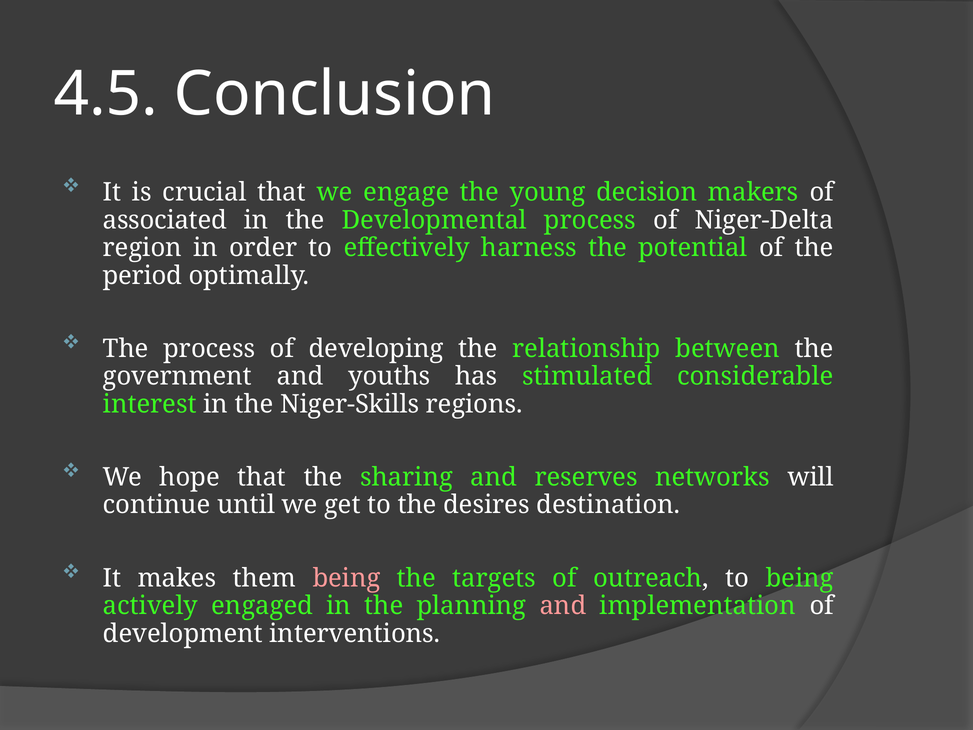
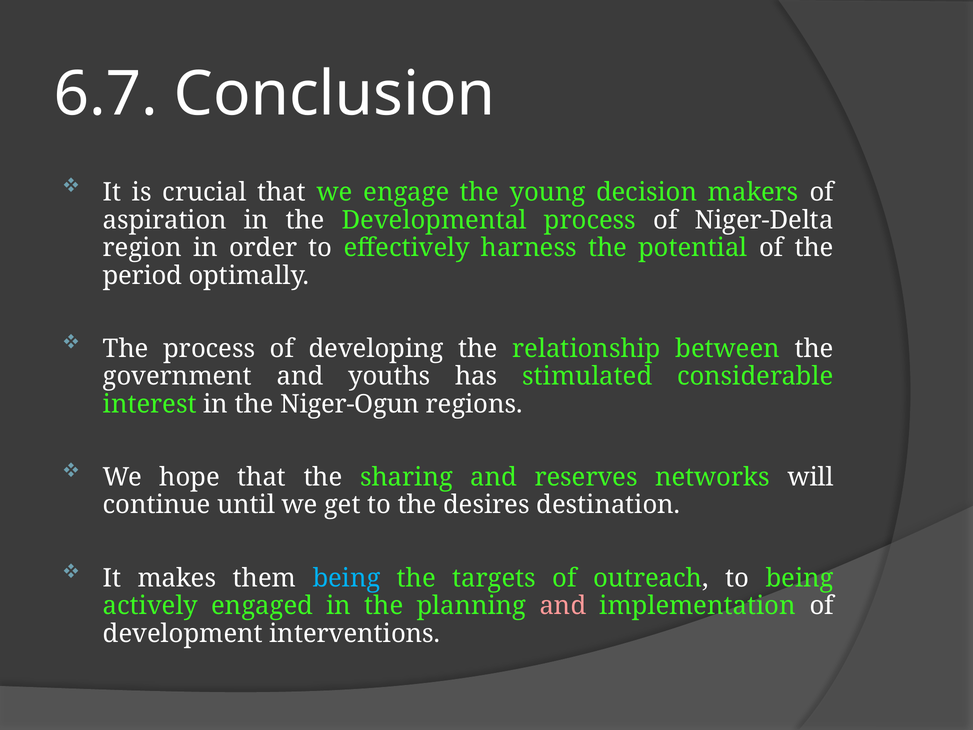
4.5: 4.5 -> 6.7 (106, 94)
associated: associated -> aspiration (165, 220)
Niger-Skills: Niger-Skills -> Niger-Ogun (350, 404)
being colour: pink -> light blue (346, 578)
